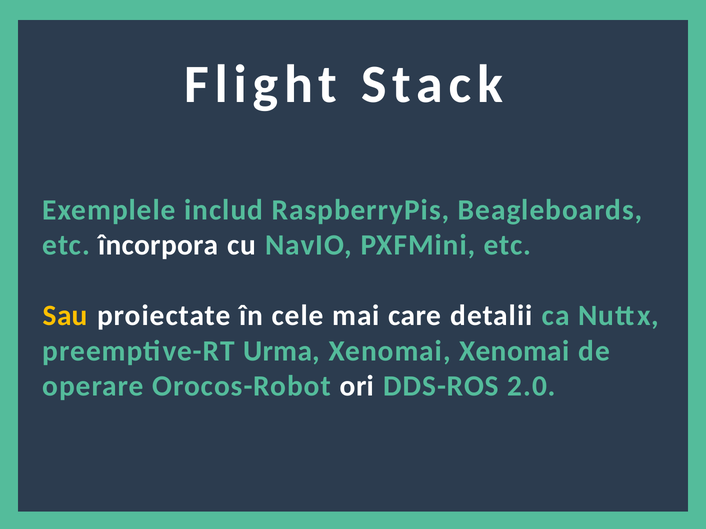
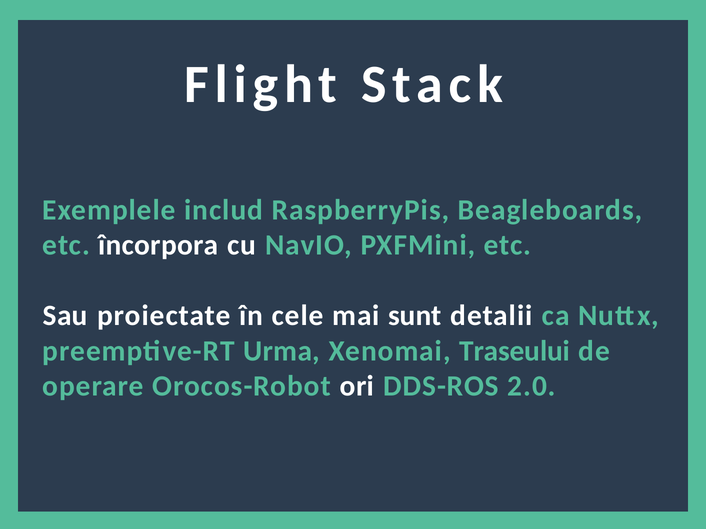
Sau colour: yellow -> white (65, 316)
care: care -> sunt (415, 316)
Xenomai Xenomai: Xenomai -> Traseului (515, 351)
